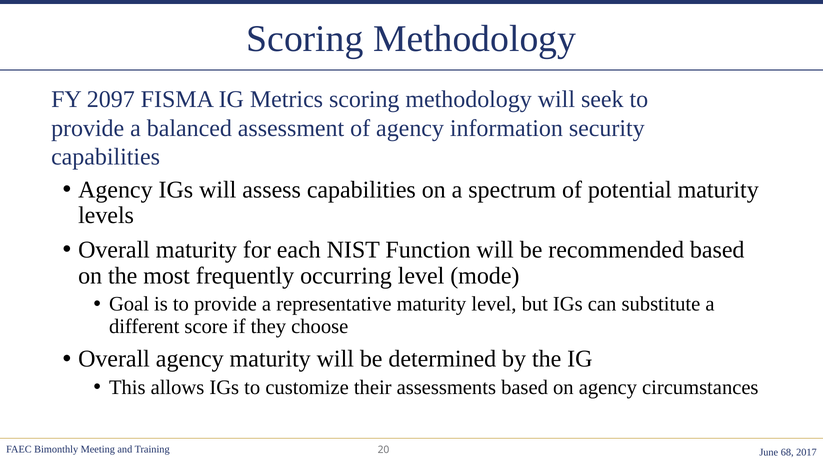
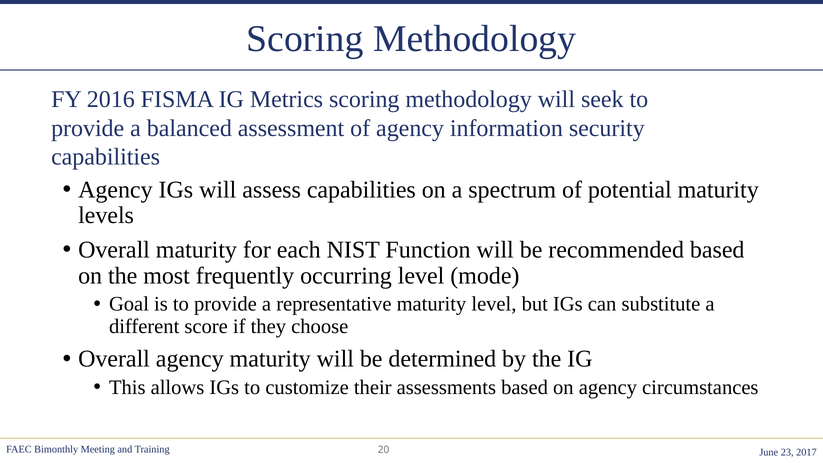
2097: 2097 -> 2016 (111, 99)
68: 68 -> 23 (787, 452)
